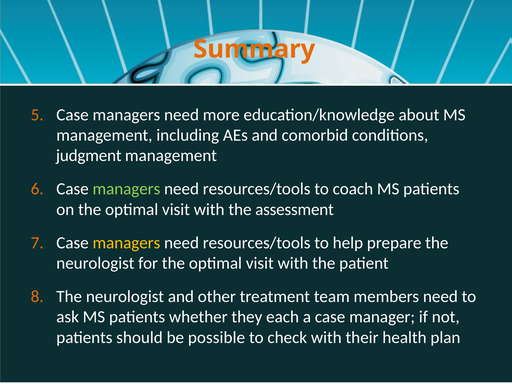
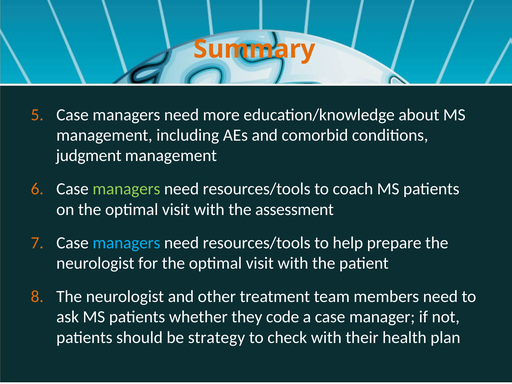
managers colour: yellow -> light blue (126, 243)
each: each -> code (283, 317)
possible: possible -> strategy (217, 337)
